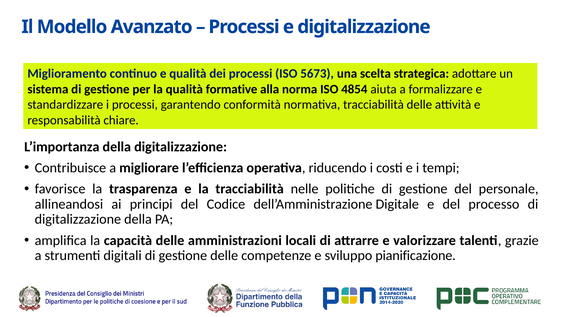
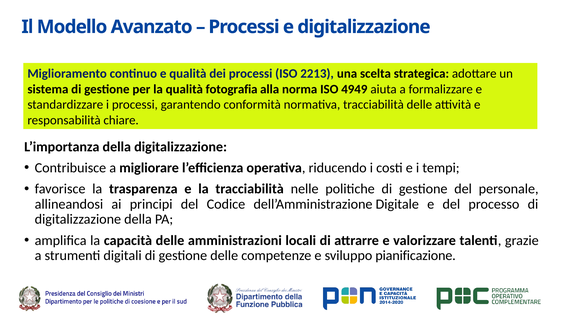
5673: 5673 -> 2213 (317, 74)
formative: formative -> fotografia (232, 89)
4854: 4854 -> 4949 (354, 89)
